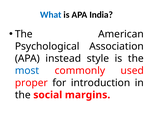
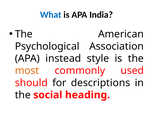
most colour: blue -> orange (27, 71)
proper: proper -> should (31, 83)
introduction: introduction -> descriptions (101, 83)
margins: margins -> heading (88, 96)
